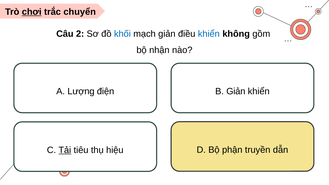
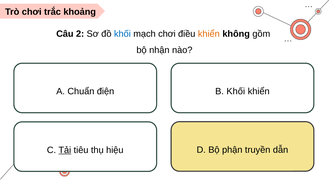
chơi underline: present -> none (32, 12)
chuyển: chuyển -> khoảng (80, 12)
mạch giản: giản -> chơi (167, 34)
khiển colour: blue -> orange (209, 34)
Lượng: Lượng -> Chuẩn (81, 91)
B Giản: Giản -> Khối (236, 91)
